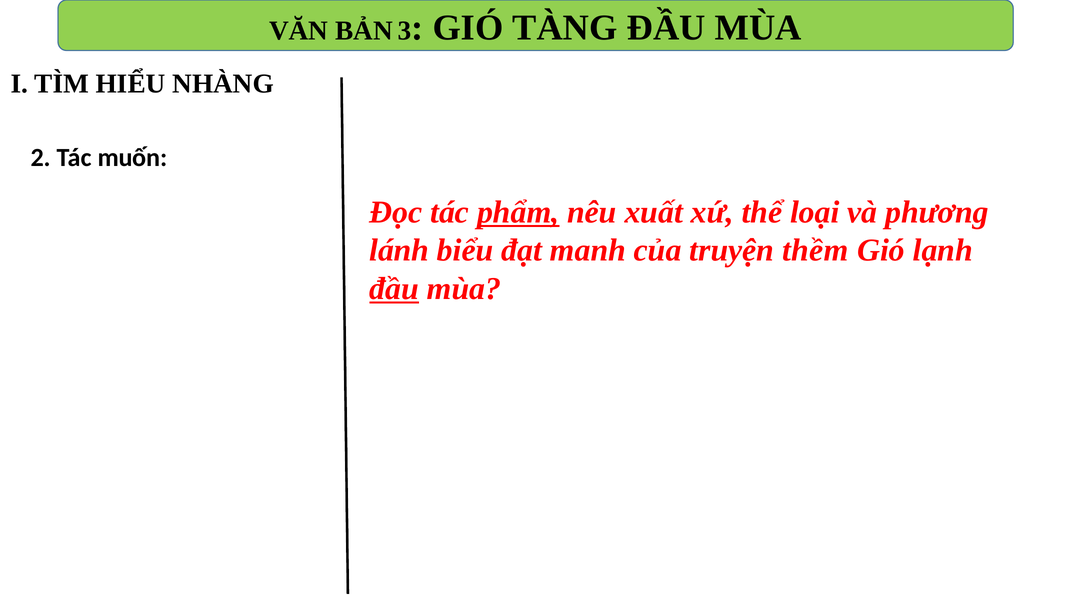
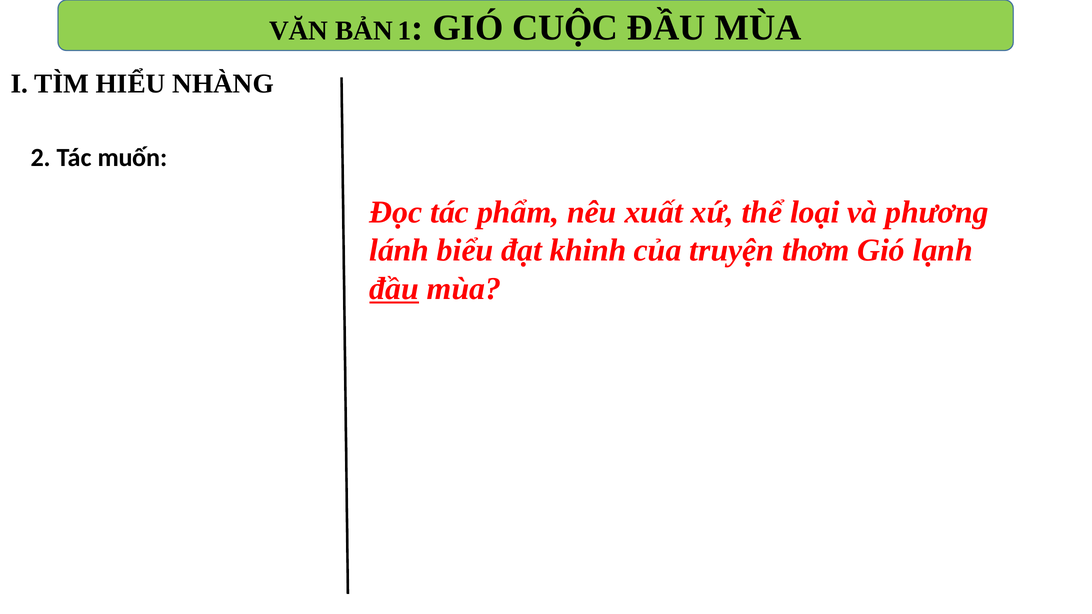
3: 3 -> 1 (405, 31)
TÀNG: TÀNG -> CUỘC (565, 28)
phẩm underline: present -> none (518, 212)
manh: manh -> khinh (588, 251)
thềm: thềm -> thơm (816, 251)
